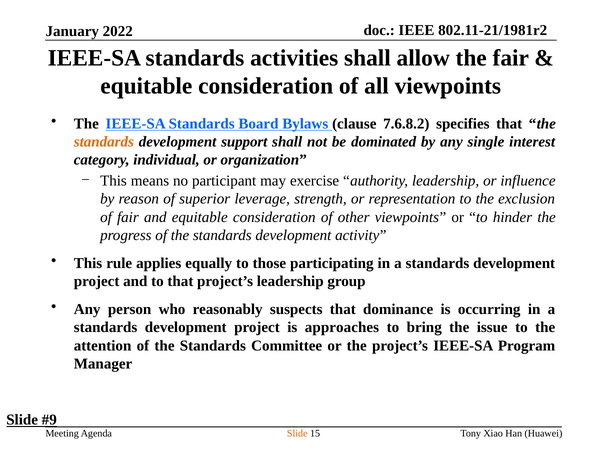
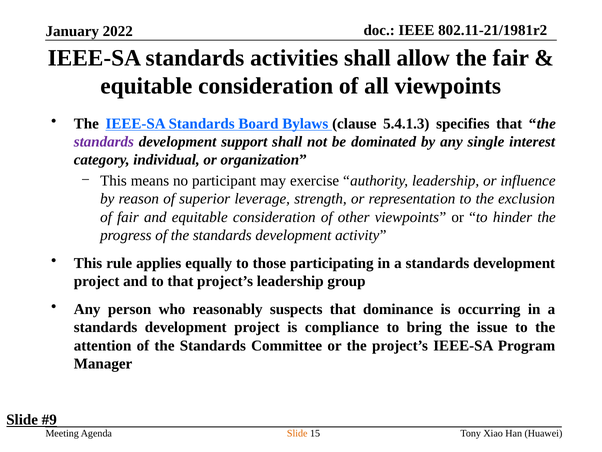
7.6.8.2: 7.6.8.2 -> 5.4.1.3 (406, 123)
standards colour: orange -> purple (104, 142)
approaches: approaches -> compliance (342, 327)
